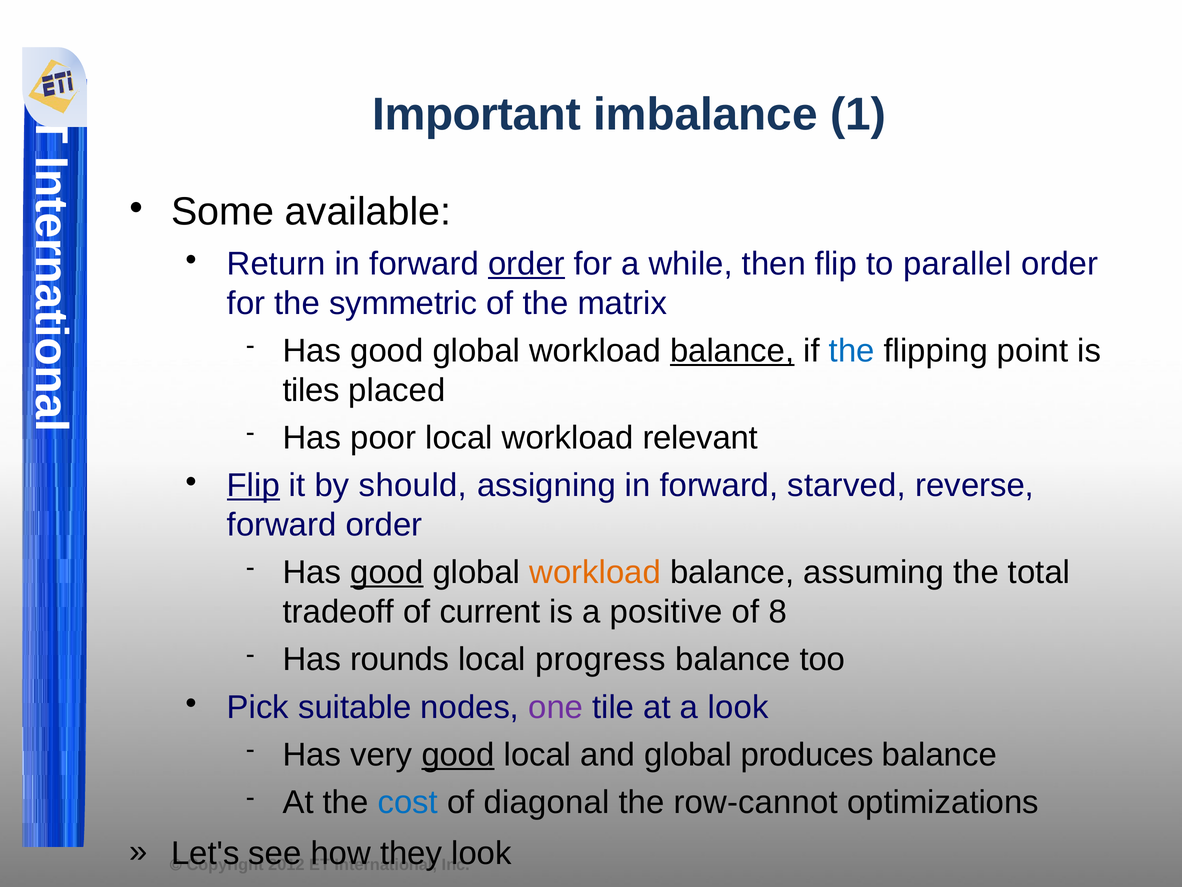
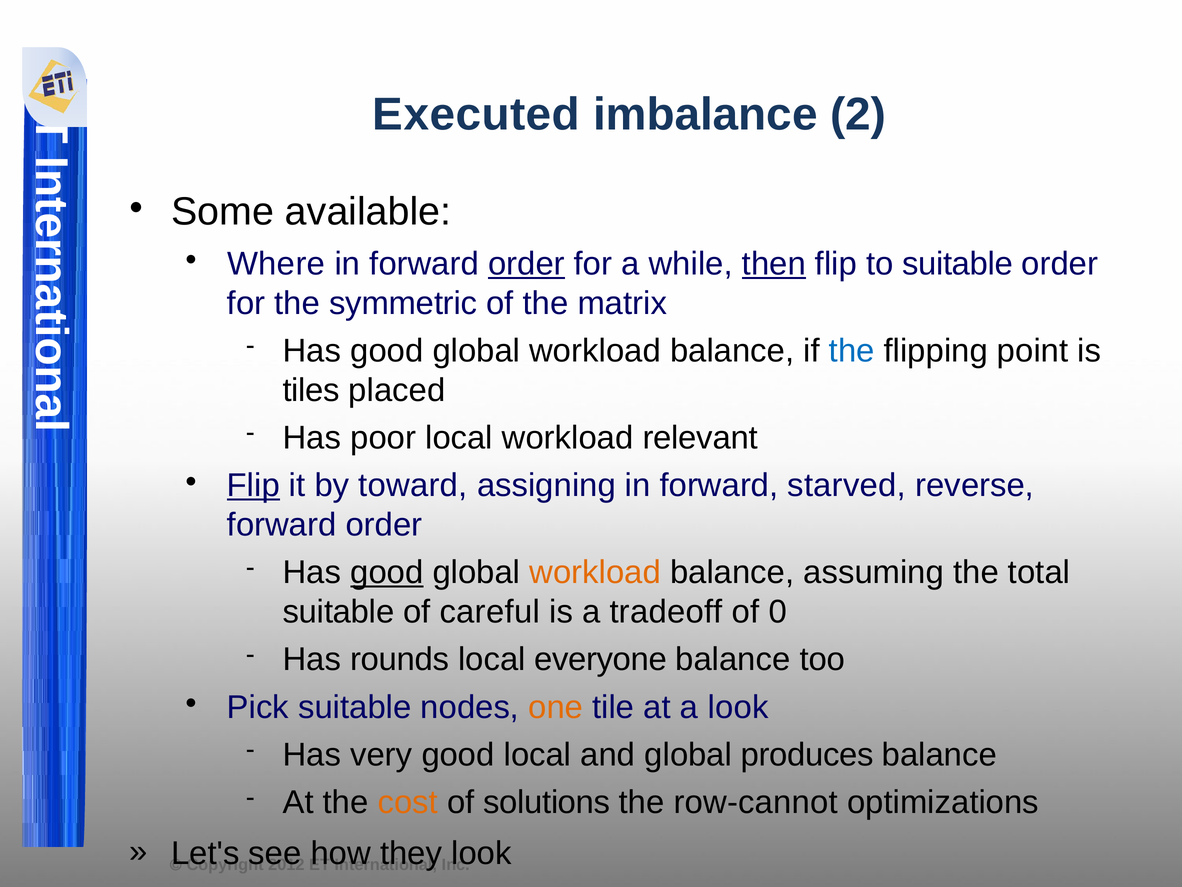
Important: Important -> Executed (476, 115)
1: 1 -> 2 (858, 115)
Return: Return -> Where (276, 264)
then underline: none -> present (774, 264)
to parallel: parallel -> suitable (958, 264)
balance underline: present -> none (732, 351)
should: should -> toward (413, 485)
tradeoff: tradeoff -> suitable (339, 612)
current: current -> careful (490, 612)
positive: positive -> tradeoff (666, 612)
8: 8 -> 0 (778, 612)
progress: progress -> everyone (601, 659)
one colour: purple -> orange (556, 707)
good underline: present -> none (458, 754)
cost colour: blue -> orange (408, 802)
diagonal: diagonal -> solutions (547, 802)
